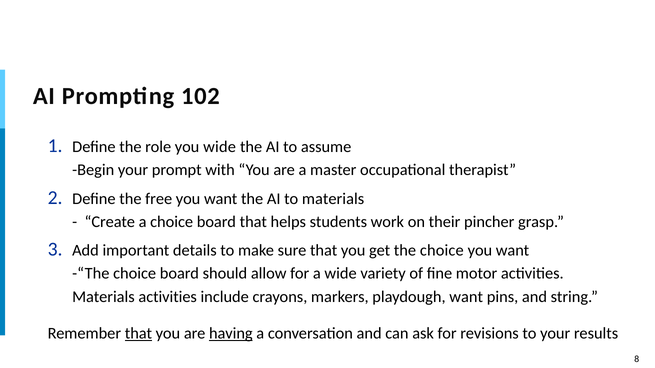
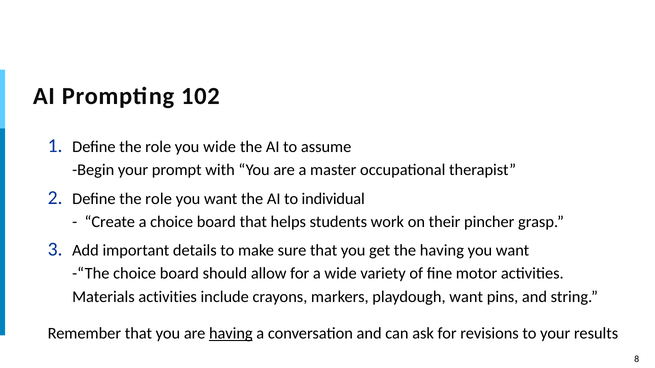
free: free -> role (159, 199)
to materials: materials -> individual (333, 199)
the choice: choice -> having (442, 251)
that underline: present -> none (138, 334)
